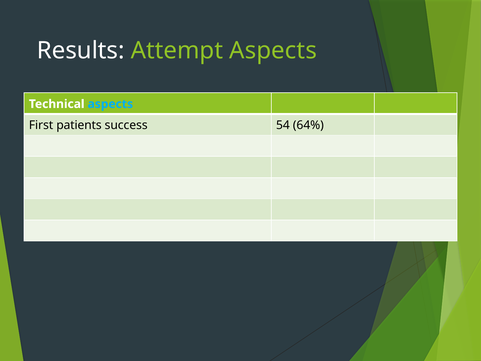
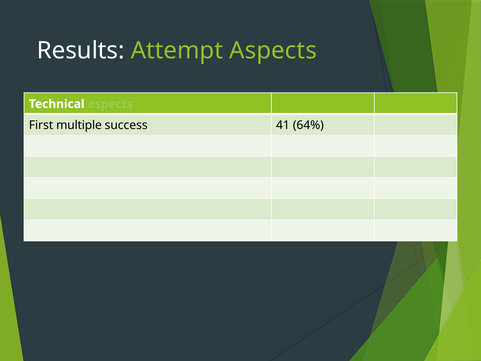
aspects colour: light blue -> light green (110, 104)
patients: patients -> multiple (79, 125)
54: 54 -> 41 (283, 125)
